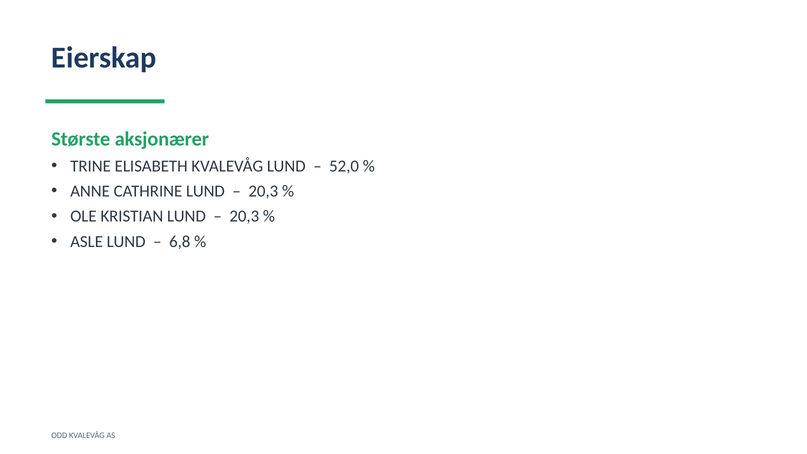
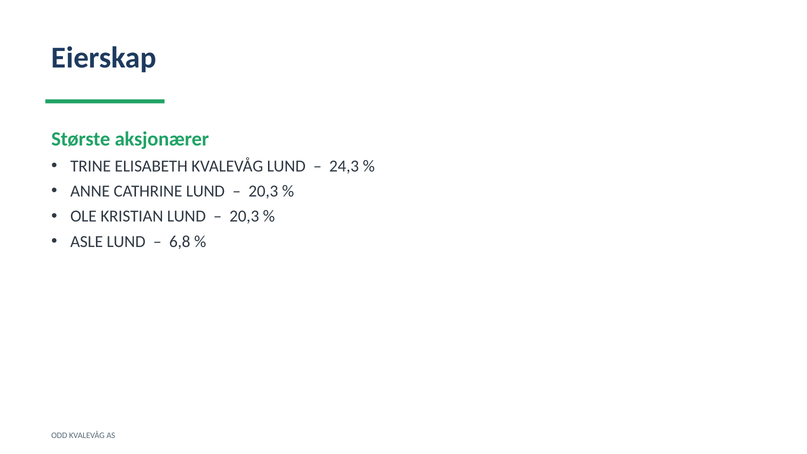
52,0: 52,0 -> 24,3 (344, 166)
